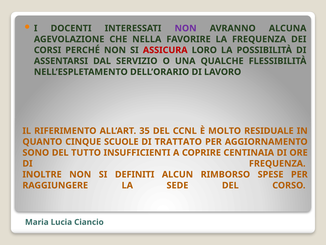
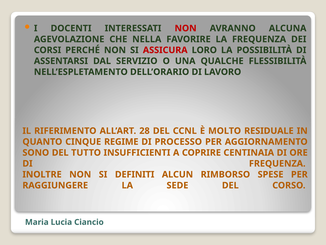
NON colour: purple -> red (186, 28)
35: 35 -> 28 (145, 131)
SCUOLE: SCUOLE -> REGIME (121, 141)
TRATTATO: TRATTATO -> PROCESSO (178, 141)
